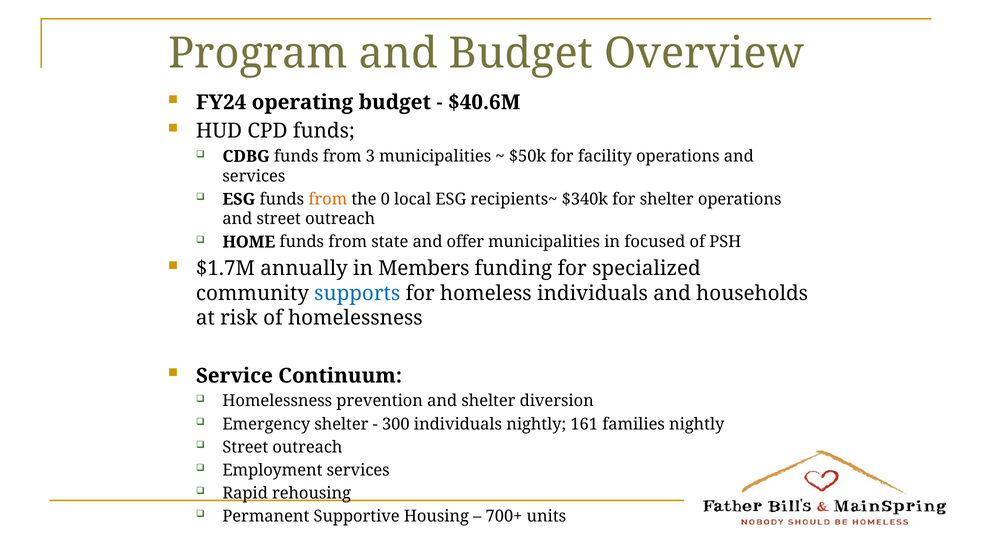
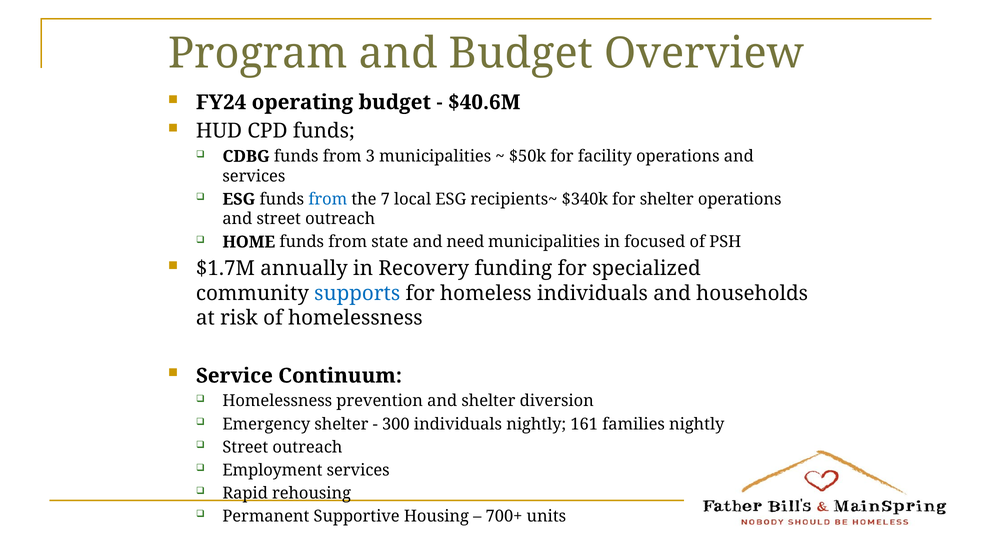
from colour: orange -> blue (328, 199)
0: 0 -> 7 (385, 199)
offer: offer -> need (465, 242)
Members: Members -> Recovery (424, 269)
